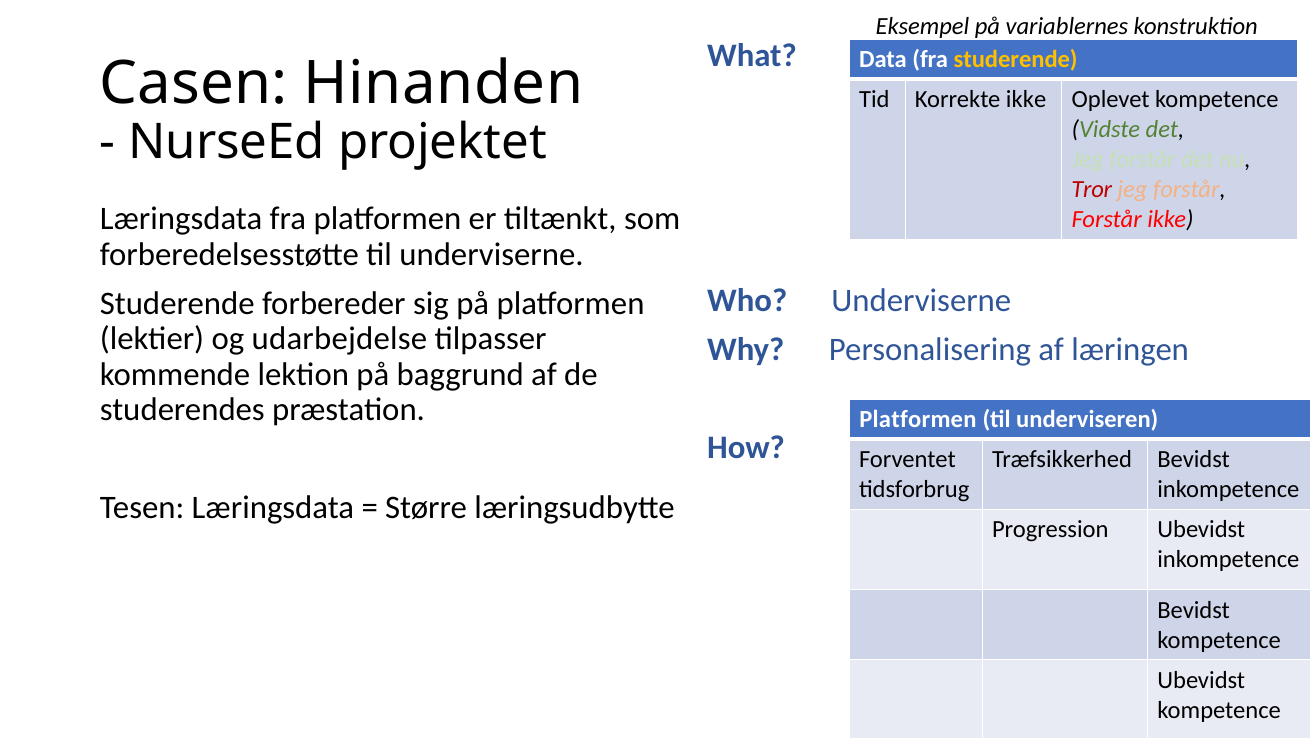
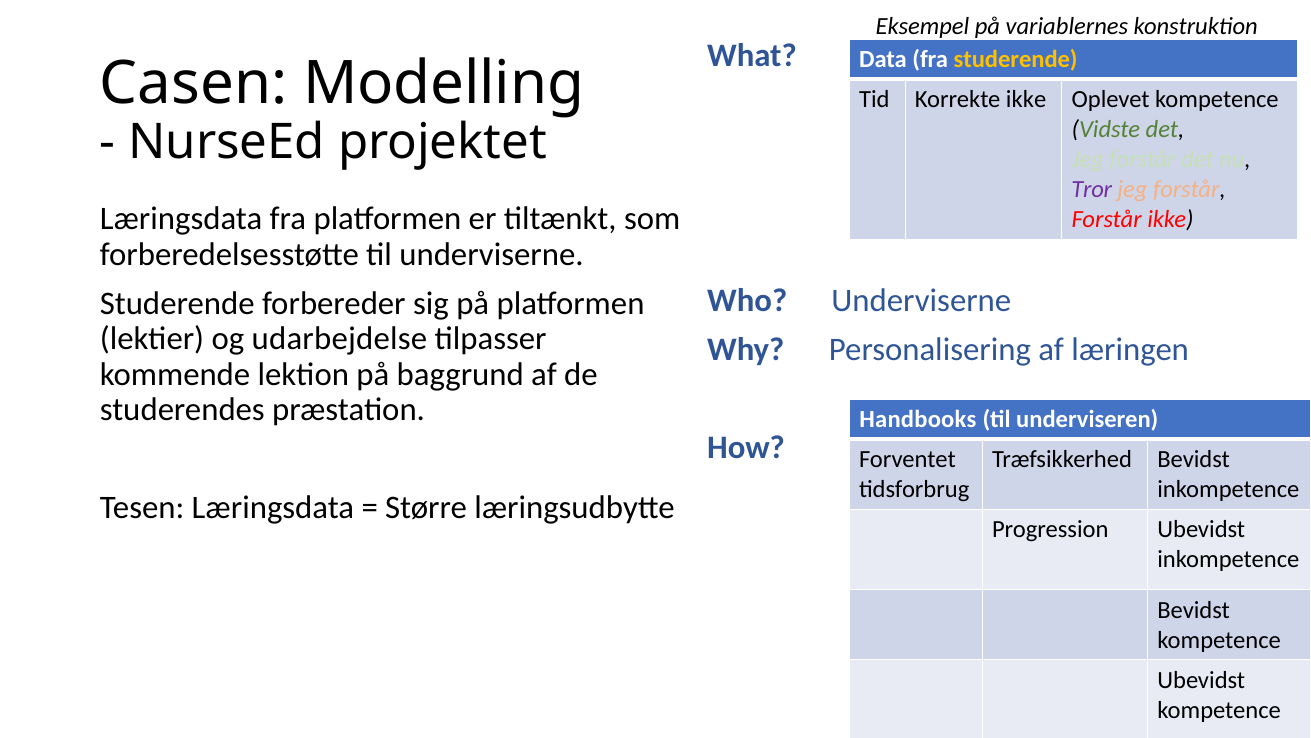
Hinanden: Hinanden -> Modelling (444, 84)
Tror colour: red -> purple (1092, 189)
Platformen: Platformen -> Handbooks (918, 419)
